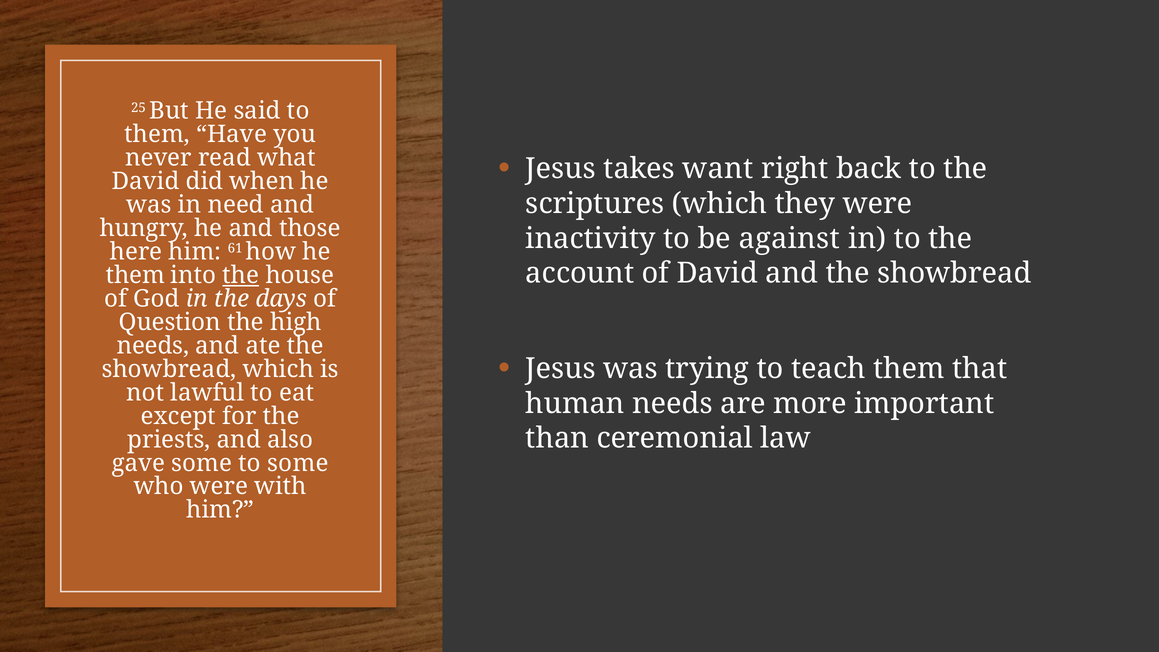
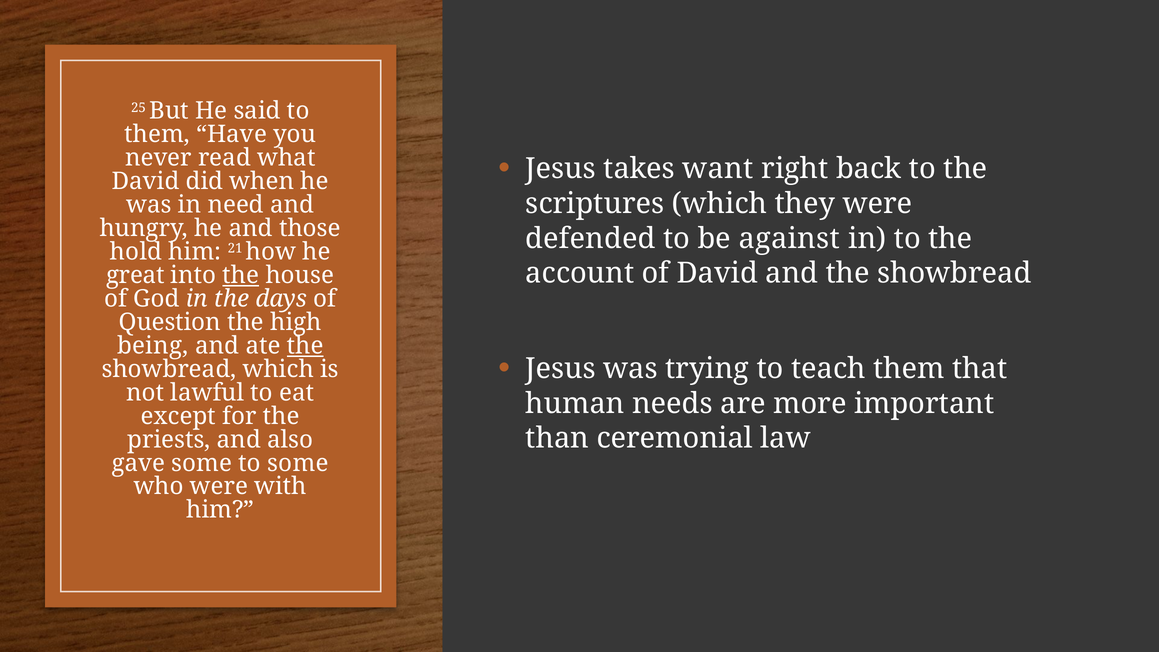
inactivity: inactivity -> defended (590, 238)
here: here -> hold (136, 252)
61: 61 -> 21 (235, 249)
them: them -> great (135, 275)
needs: needs -> being (153, 346)
the underline: none -> present (305, 346)
